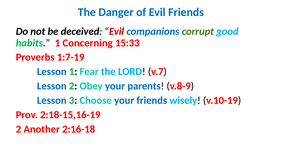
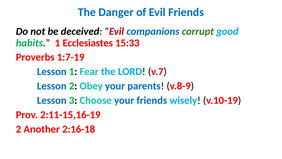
Concerning: Concerning -> Ecclesiastes (88, 43)
2:18-15,16-19: 2:18-15,16-19 -> 2:11-15,16-19 (70, 115)
